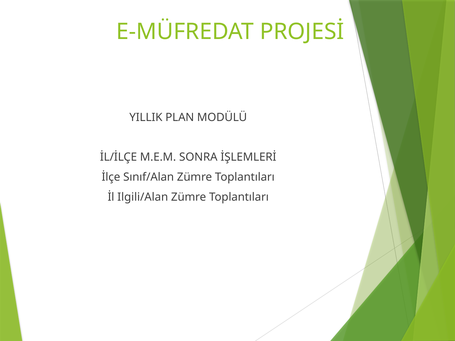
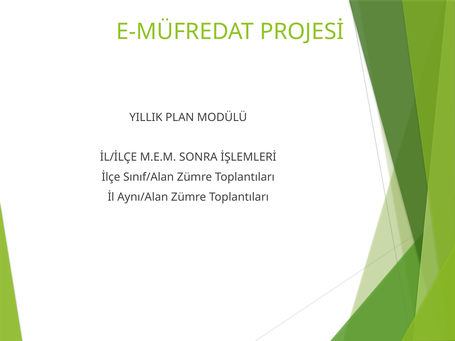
Ilgili/Alan: Ilgili/Alan -> Aynı/Alan (143, 197)
